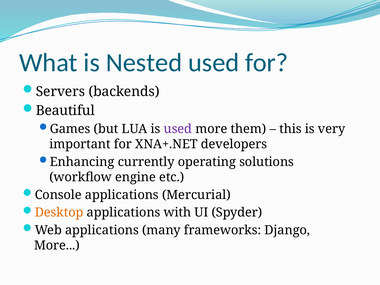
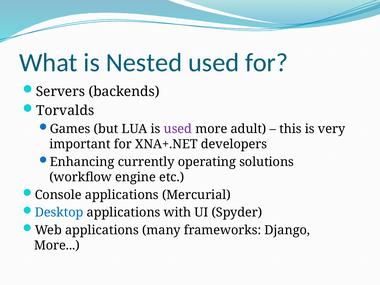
Beautiful: Beautiful -> Torvalds (65, 111)
them: them -> adult (248, 129)
Desktop colour: orange -> blue (59, 213)
